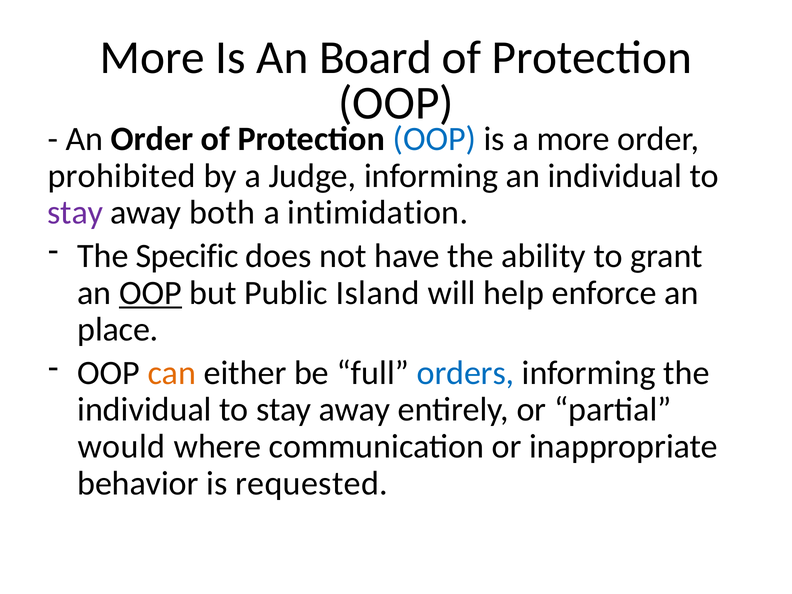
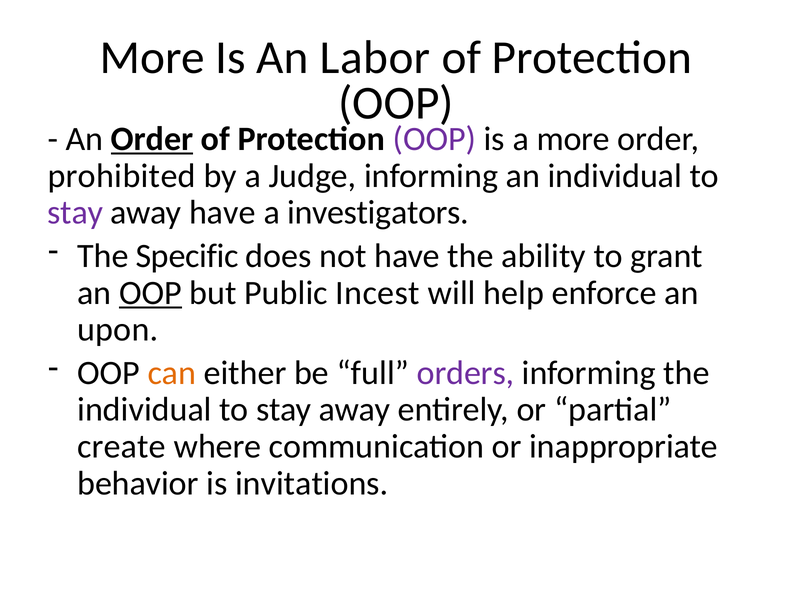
Board: Board -> Labor (375, 58)
Order underline: none -> present (152, 139)
OOP colour: blue -> purple (434, 139)
away both: both -> have (222, 213)
intimidation: intimidation -> investigators (378, 213)
Island: Island -> Incest (378, 293)
place: place -> upon (118, 330)
orders colour: blue -> purple (465, 373)
would: would -> create (122, 447)
requested: requested -> invitations (312, 483)
